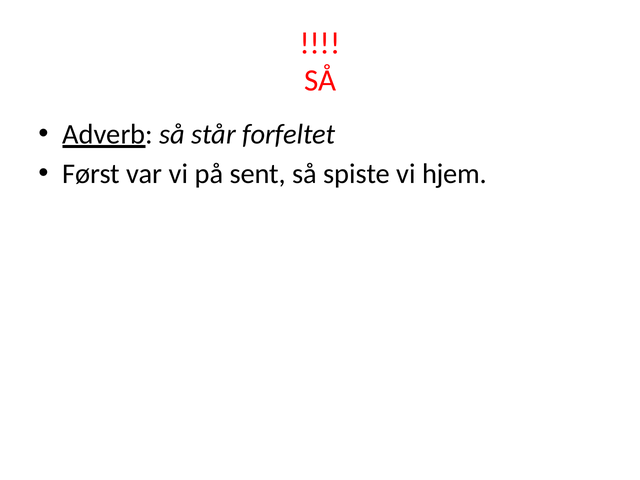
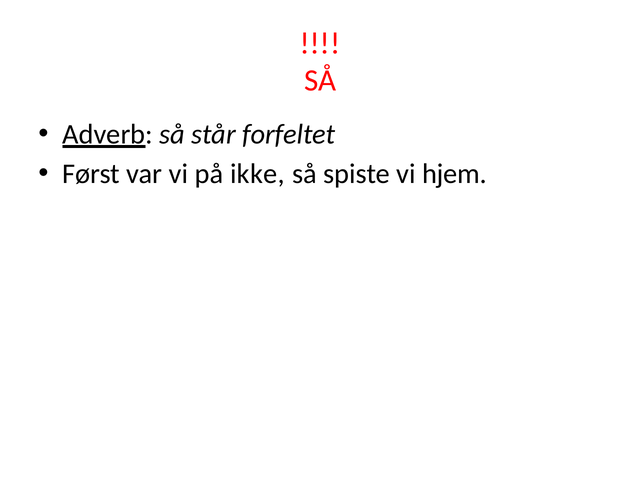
sent: sent -> ikke (257, 174)
